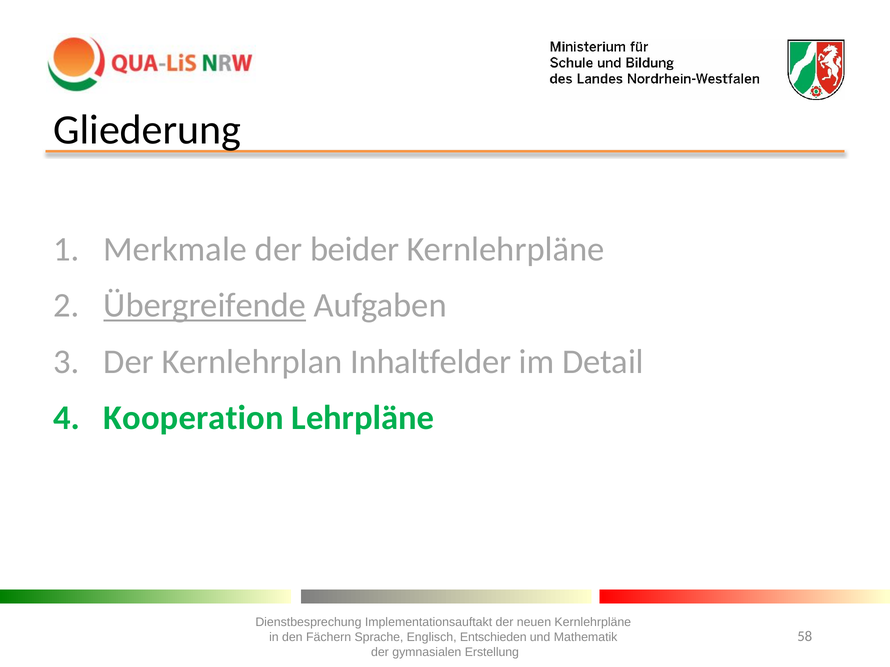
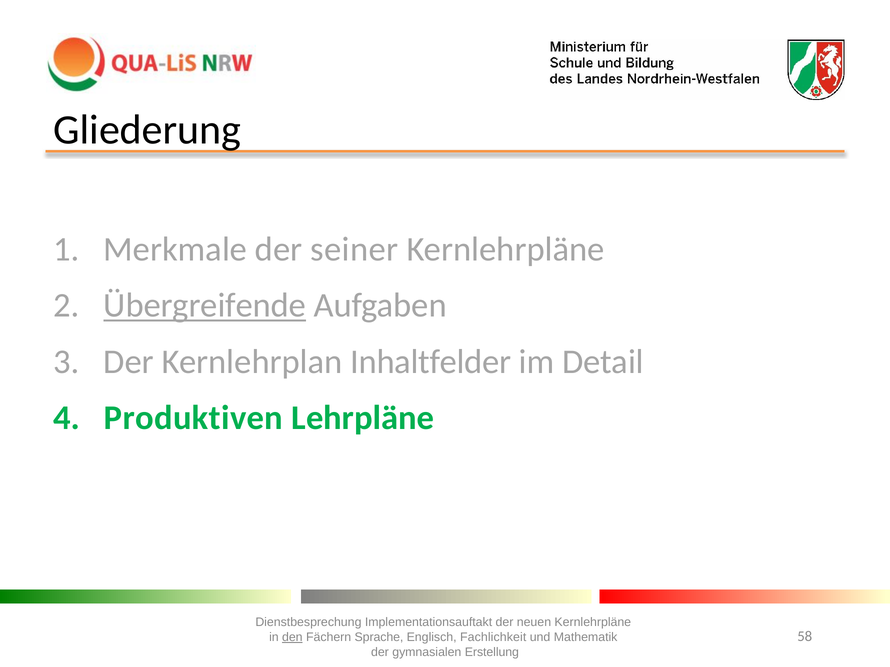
beider: beider -> seiner (354, 249)
Kooperation: Kooperation -> Produktiven (193, 418)
den underline: none -> present (292, 638)
Entschieden: Entschieden -> Fachlichkeit (493, 638)
